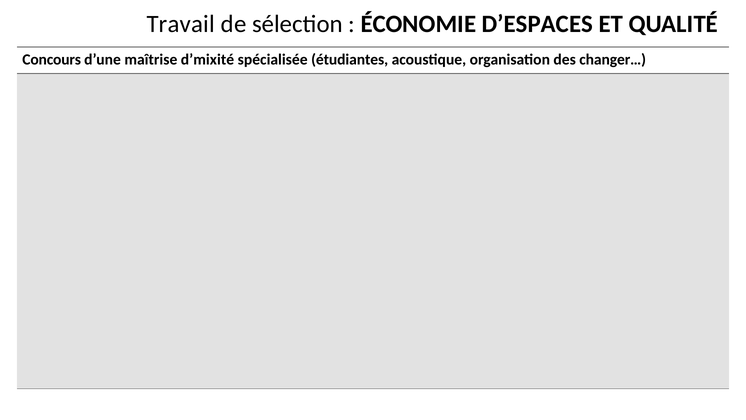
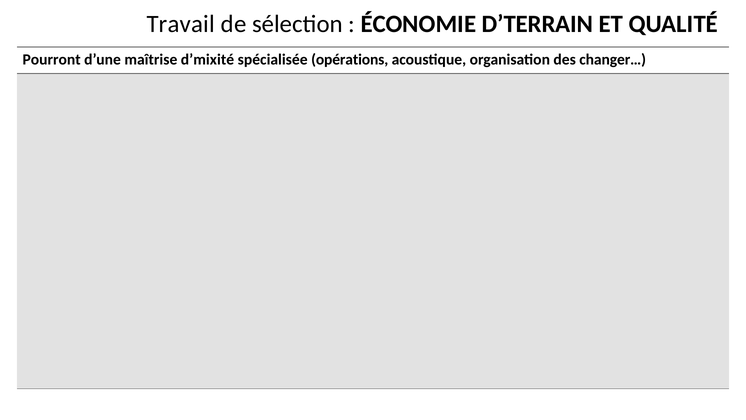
D’ESPACES: D’ESPACES -> D’TERRAIN (537, 24)
Concours: Concours -> Pourront (52, 59)
étudiantes: étudiantes -> opérations (350, 59)
